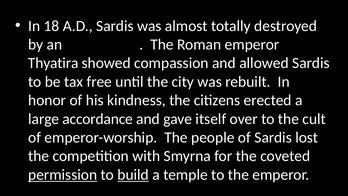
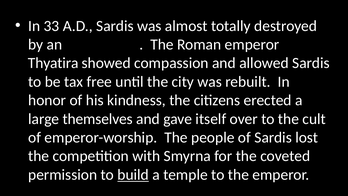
18: 18 -> 33 (51, 26)
accordance: accordance -> themselves (98, 119)
permission underline: present -> none (63, 175)
